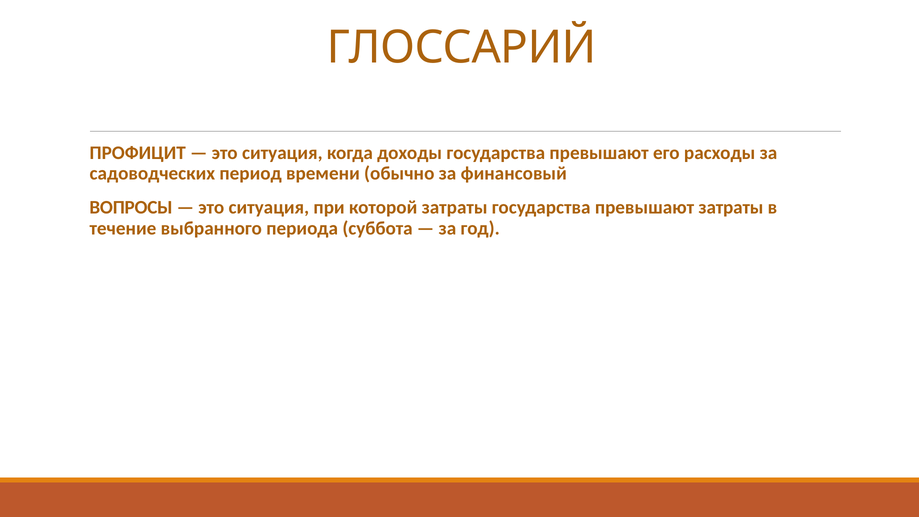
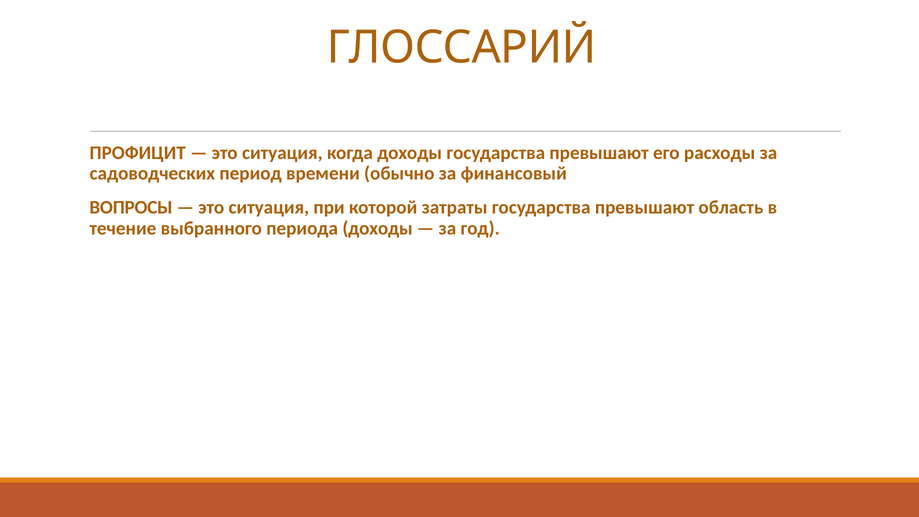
превышают затраты: затраты -> область (731, 208)
периода суббота: суббота -> доходы (378, 228)
